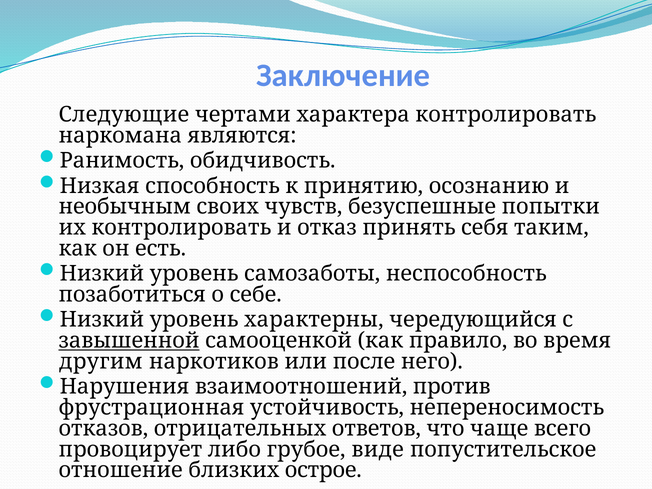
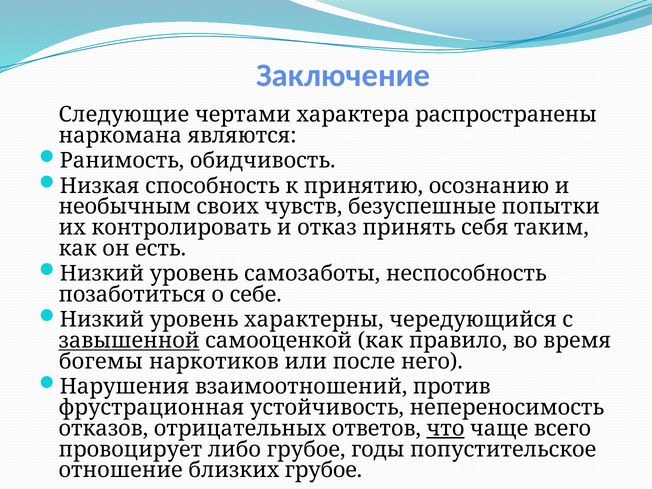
характера контролировать: контролировать -> распространены (506, 115)
другим: другим -> богемы (101, 362)
что underline: none -> present (446, 428)
виде: виде -> годы (378, 449)
близких острое: острое -> грубое (323, 470)
